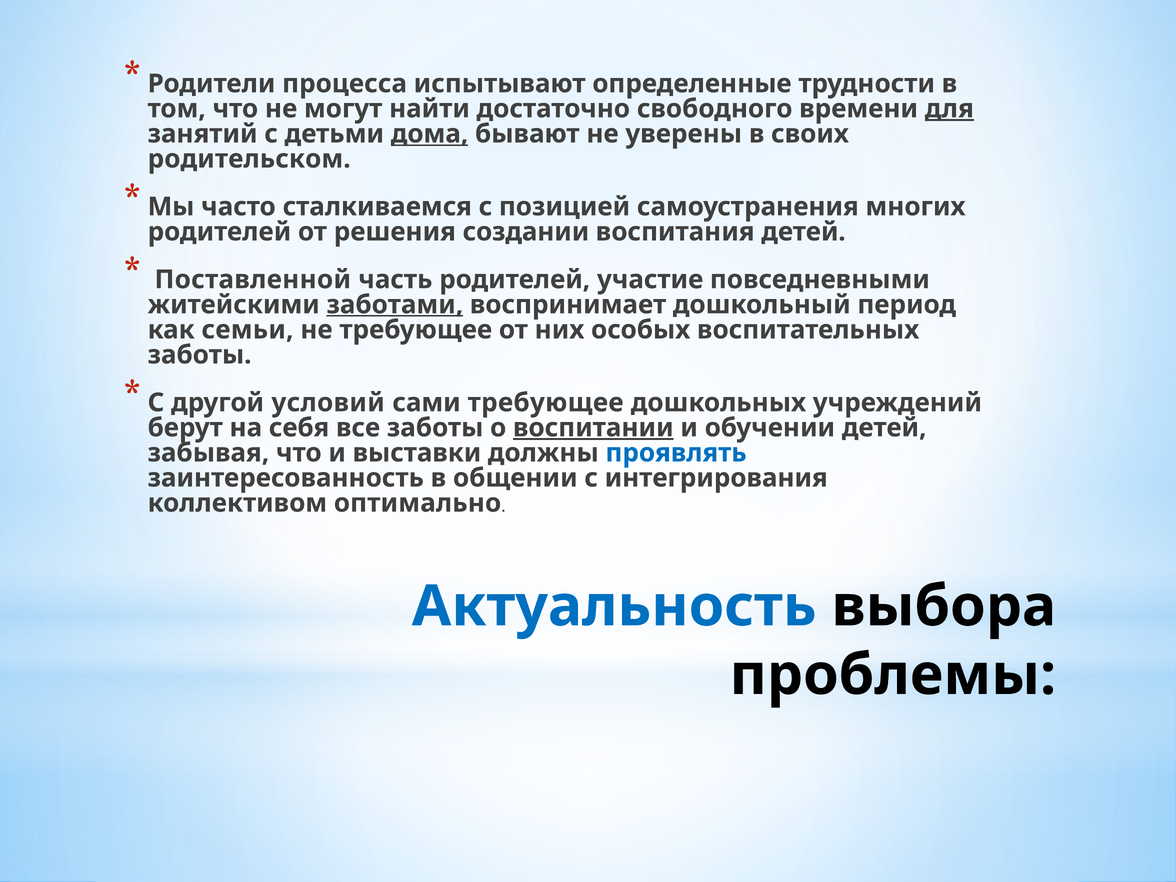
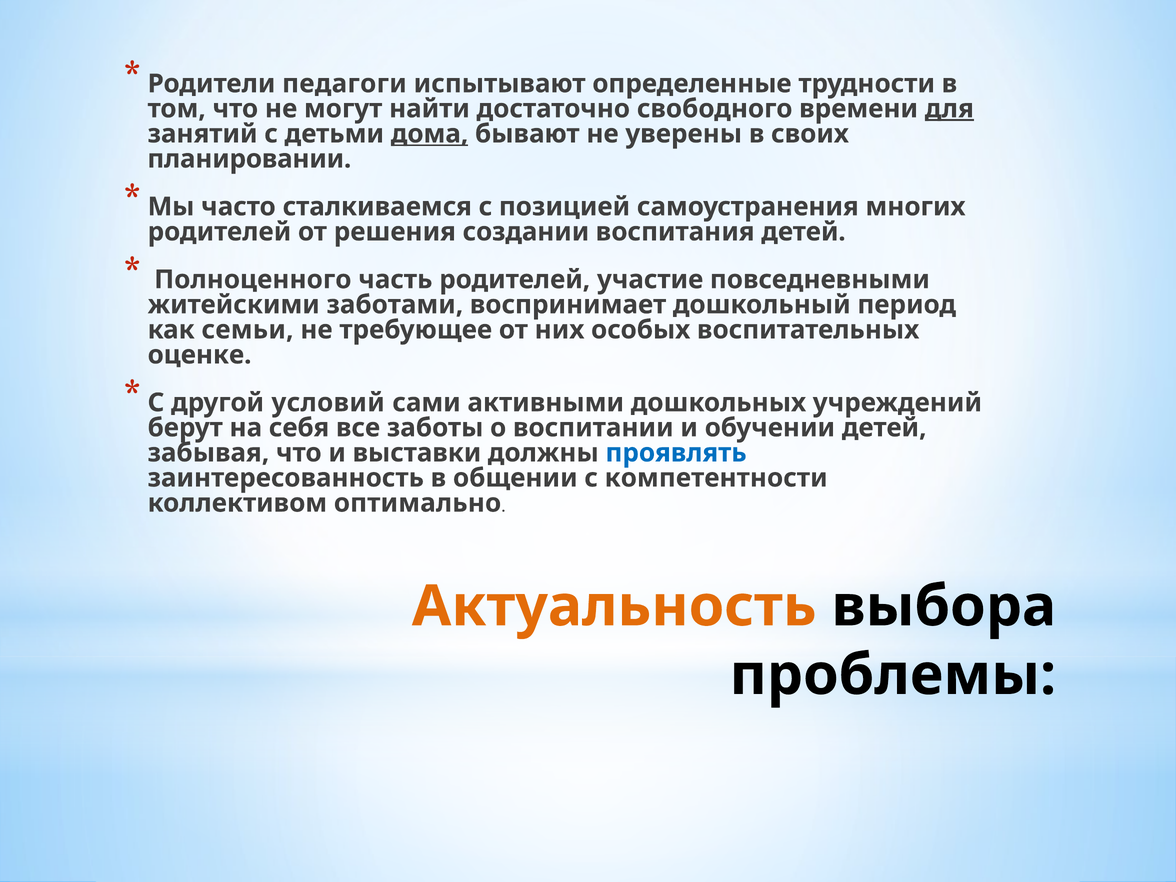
процесса: процесса -> педагоги (344, 84)
родительском: родительском -> планировании (249, 159)
Поставленной: Поставленной -> Полноценного (253, 280)
заботами underline: present -> none (395, 305)
заботы: заботы -> оценке (200, 355)
сами требующее: требующее -> активными (546, 403)
воспитании underline: present -> none (593, 428)
интегрирования: интегрирования -> компетентности (716, 478)
Актуальность colour: blue -> orange (614, 606)
